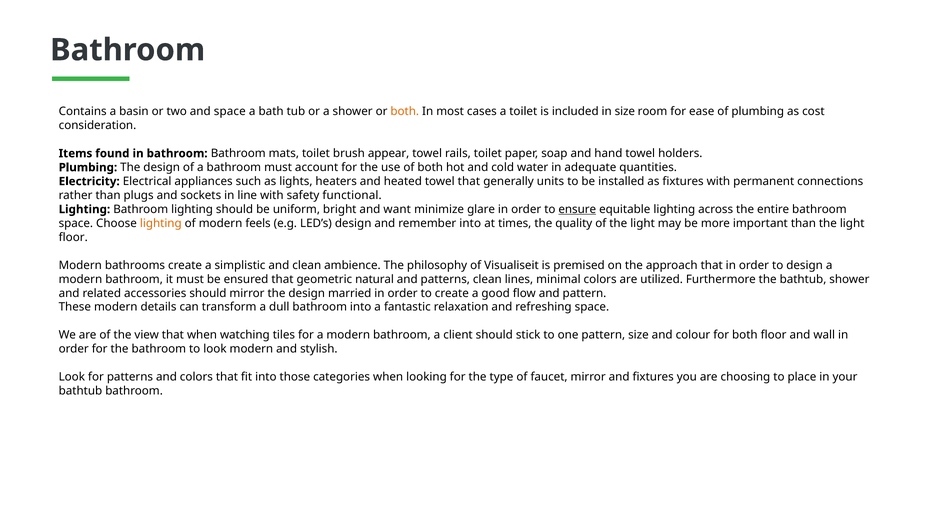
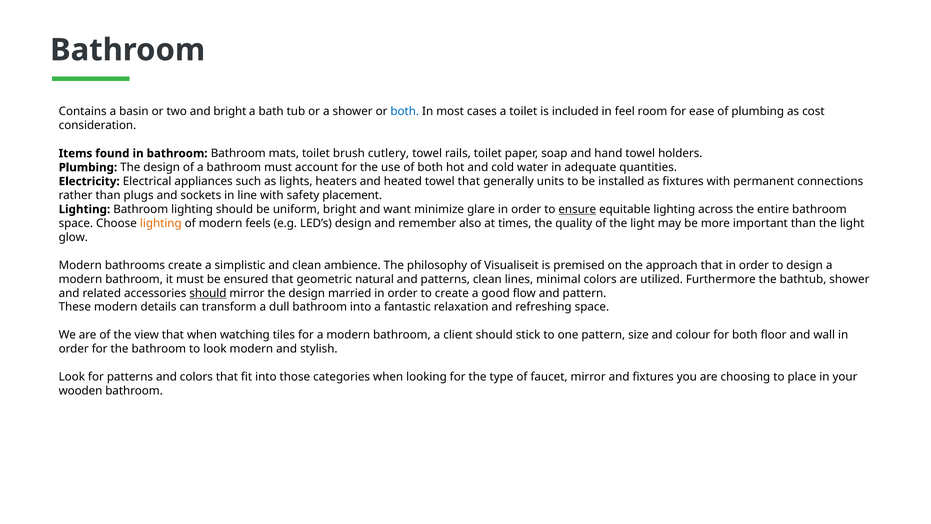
and space: space -> bright (230, 111)
both colour: orange -> blue (405, 111)
in size: size -> feel (625, 111)
appear: appear -> cutlery (388, 153)
functional: functional -> placement (352, 195)
remember into: into -> also (470, 223)
floor: floor -> glow (73, 237)
should underline: none -> present (208, 293)
bathtub: bathtub -> wooden (81, 391)
